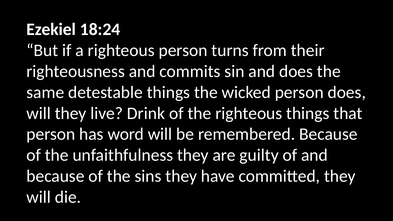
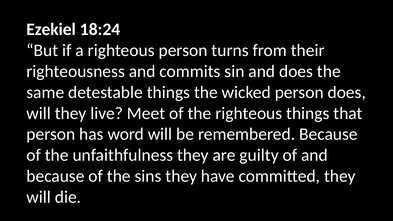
Drink: Drink -> Meet (146, 113)
